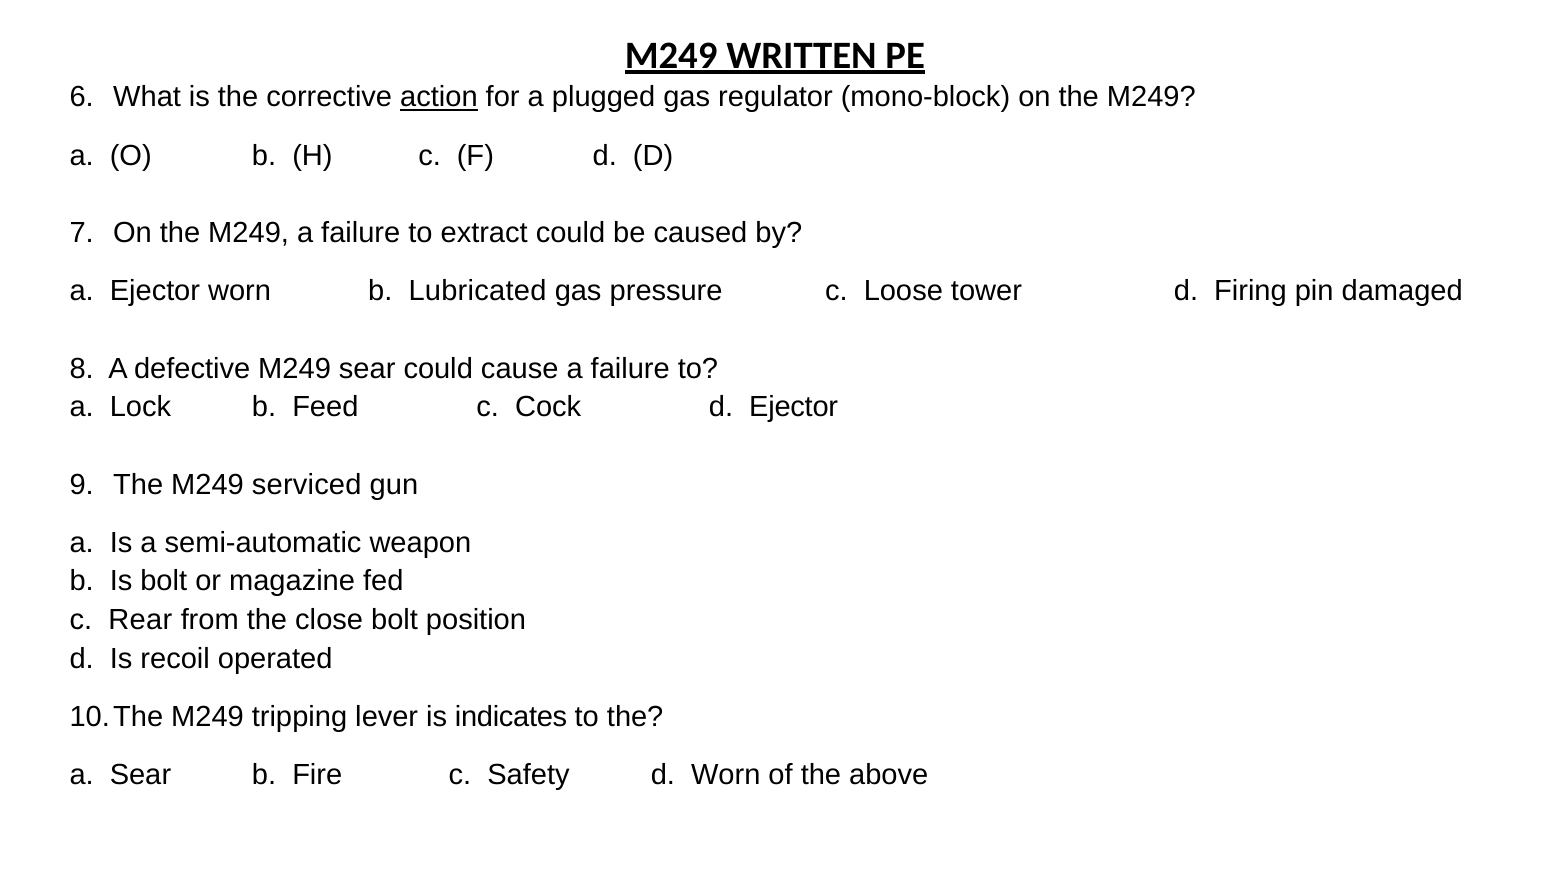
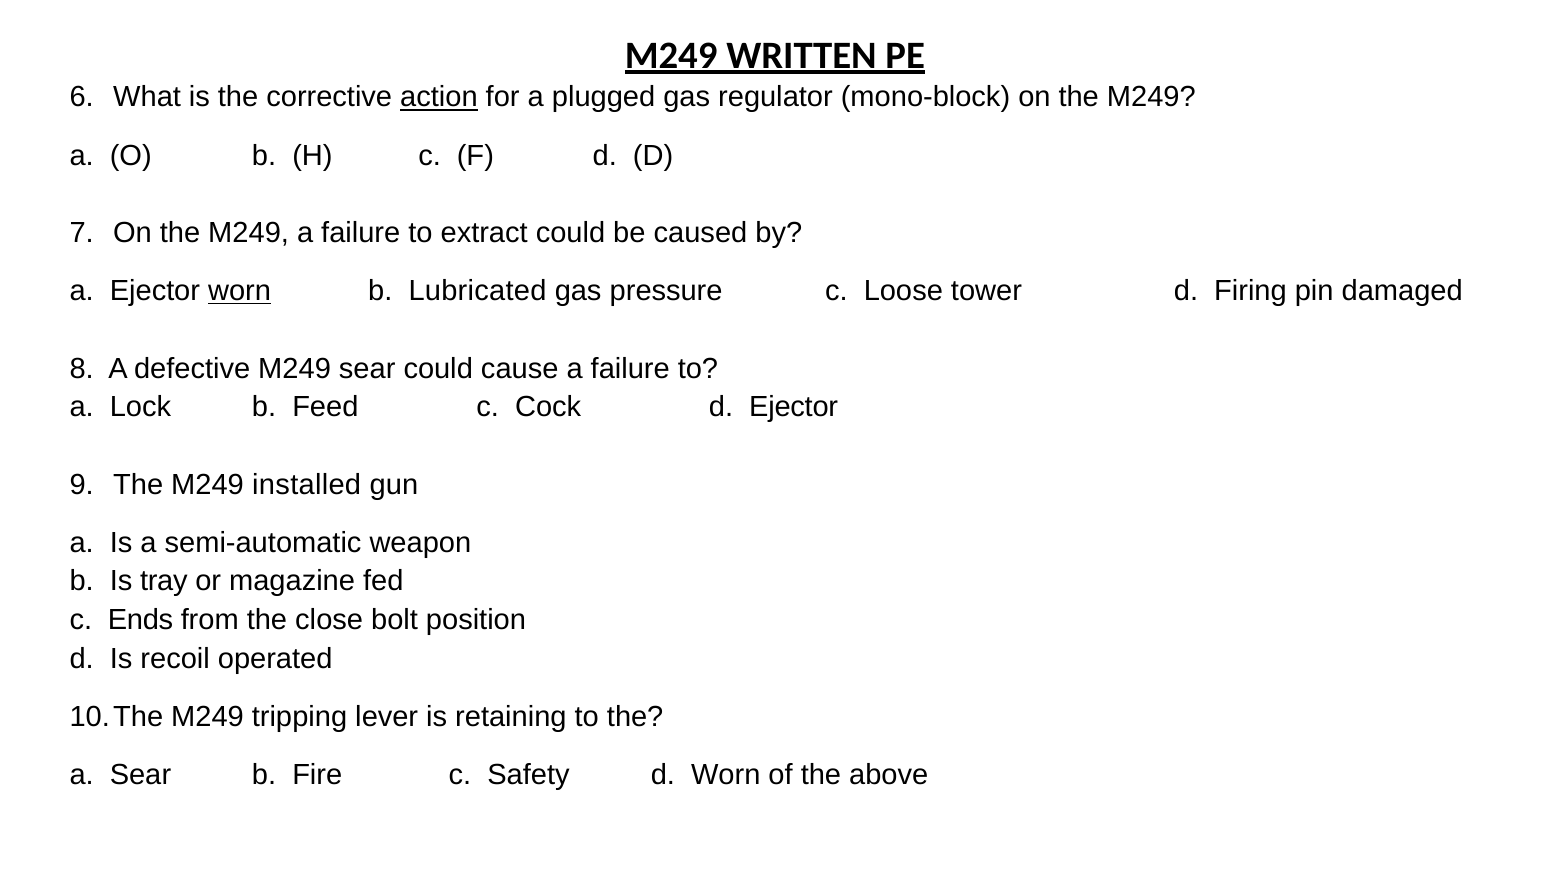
worn underline: none -> present (240, 291)
serviced: serviced -> installed (307, 485)
Is bolt: bolt -> tray (164, 581)
Rear: Rear -> Ends (141, 620)
indicates: indicates -> retaining (511, 717)
